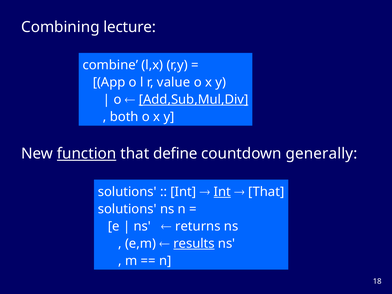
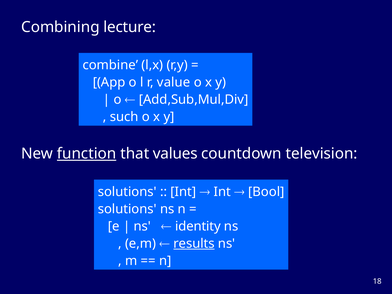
Add,Sub,Mul,Div underline: present -> none (194, 100)
both: both -> such (124, 117)
define: define -> values (175, 154)
generally: generally -> television (322, 154)
Int underline: present -> none (222, 192)
That: That -> Bool (266, 192)
returns: returns -> identity (198, 226)
